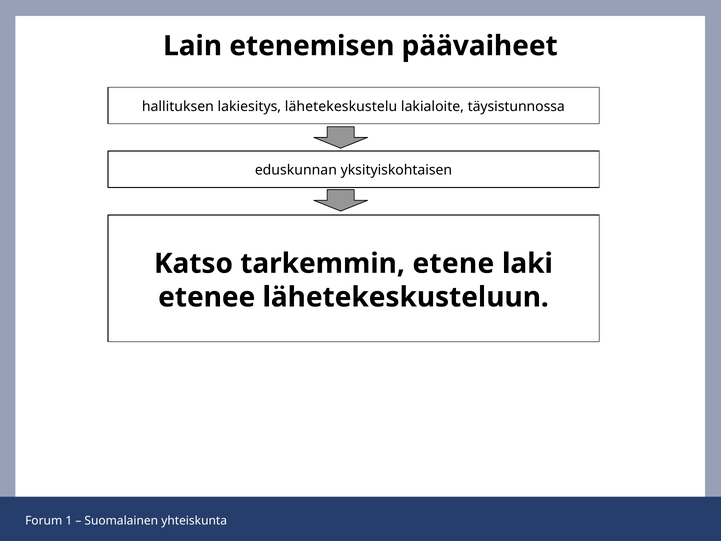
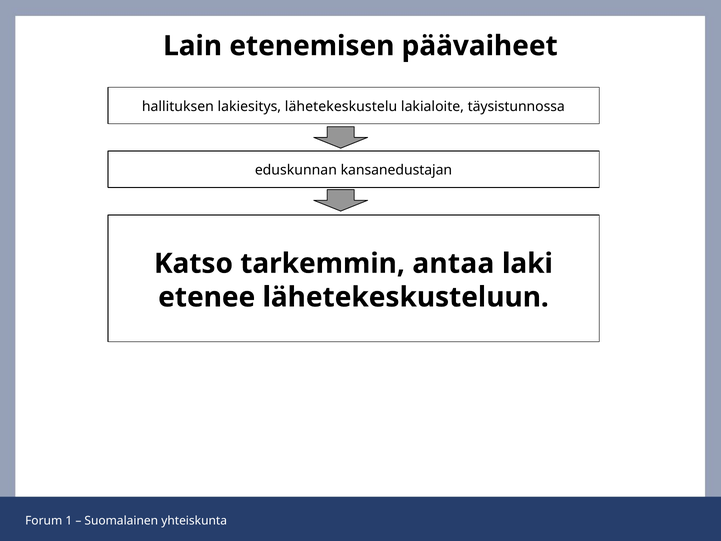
yksityiskohtaisen: yksityiskohtaisen -> kansanedustajan (396, 170)
etene: etene -> antaa (453, 263)
